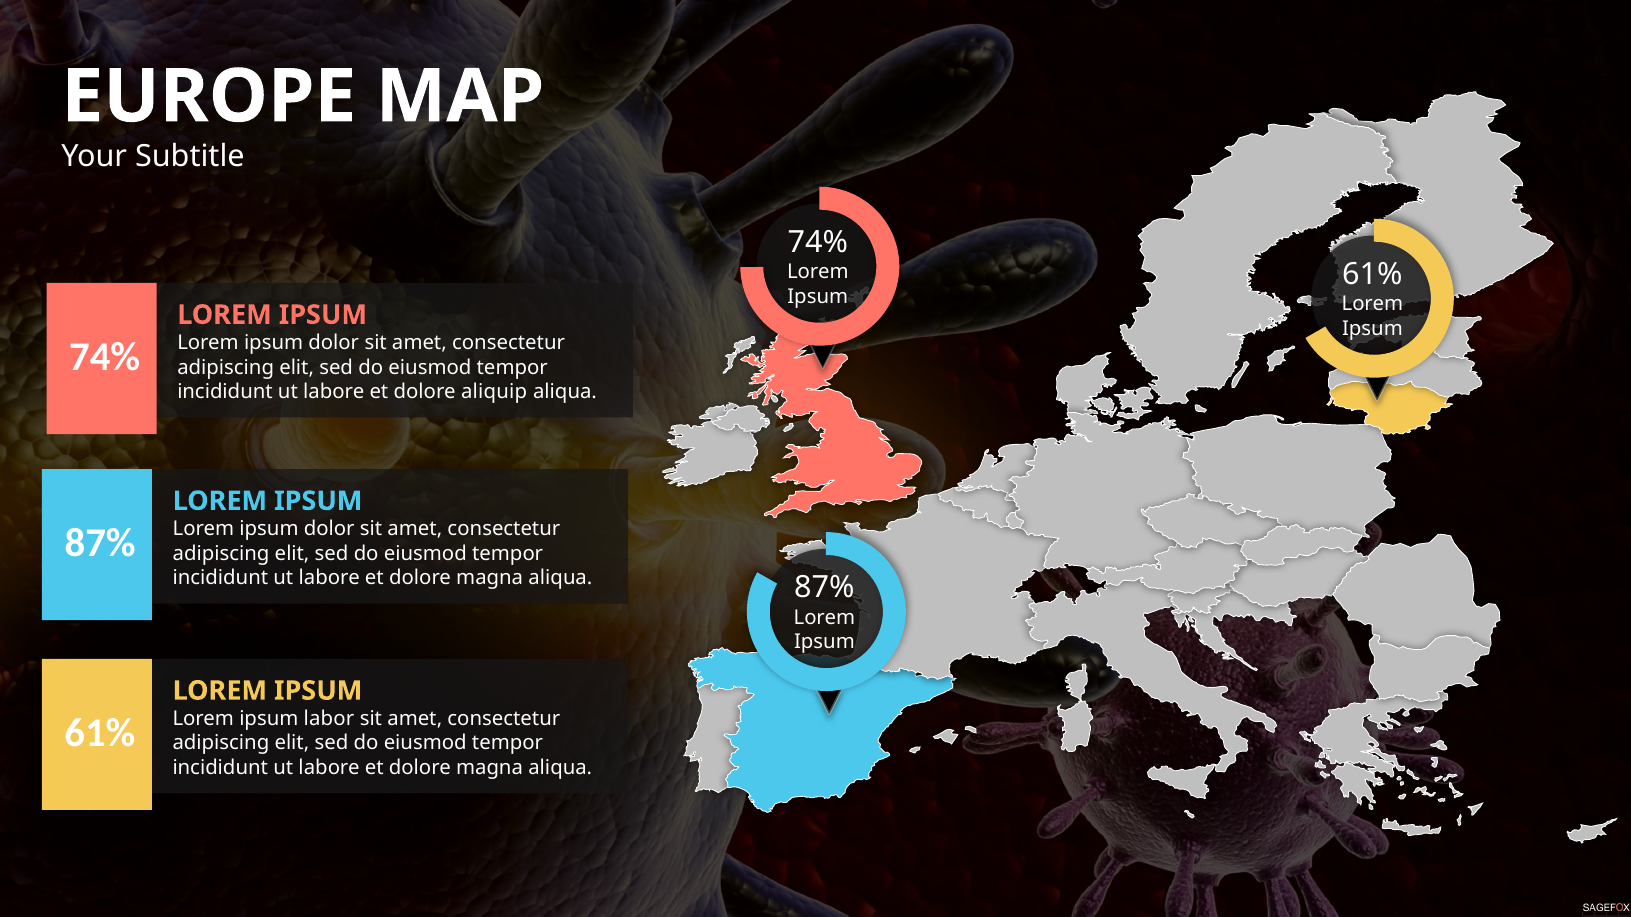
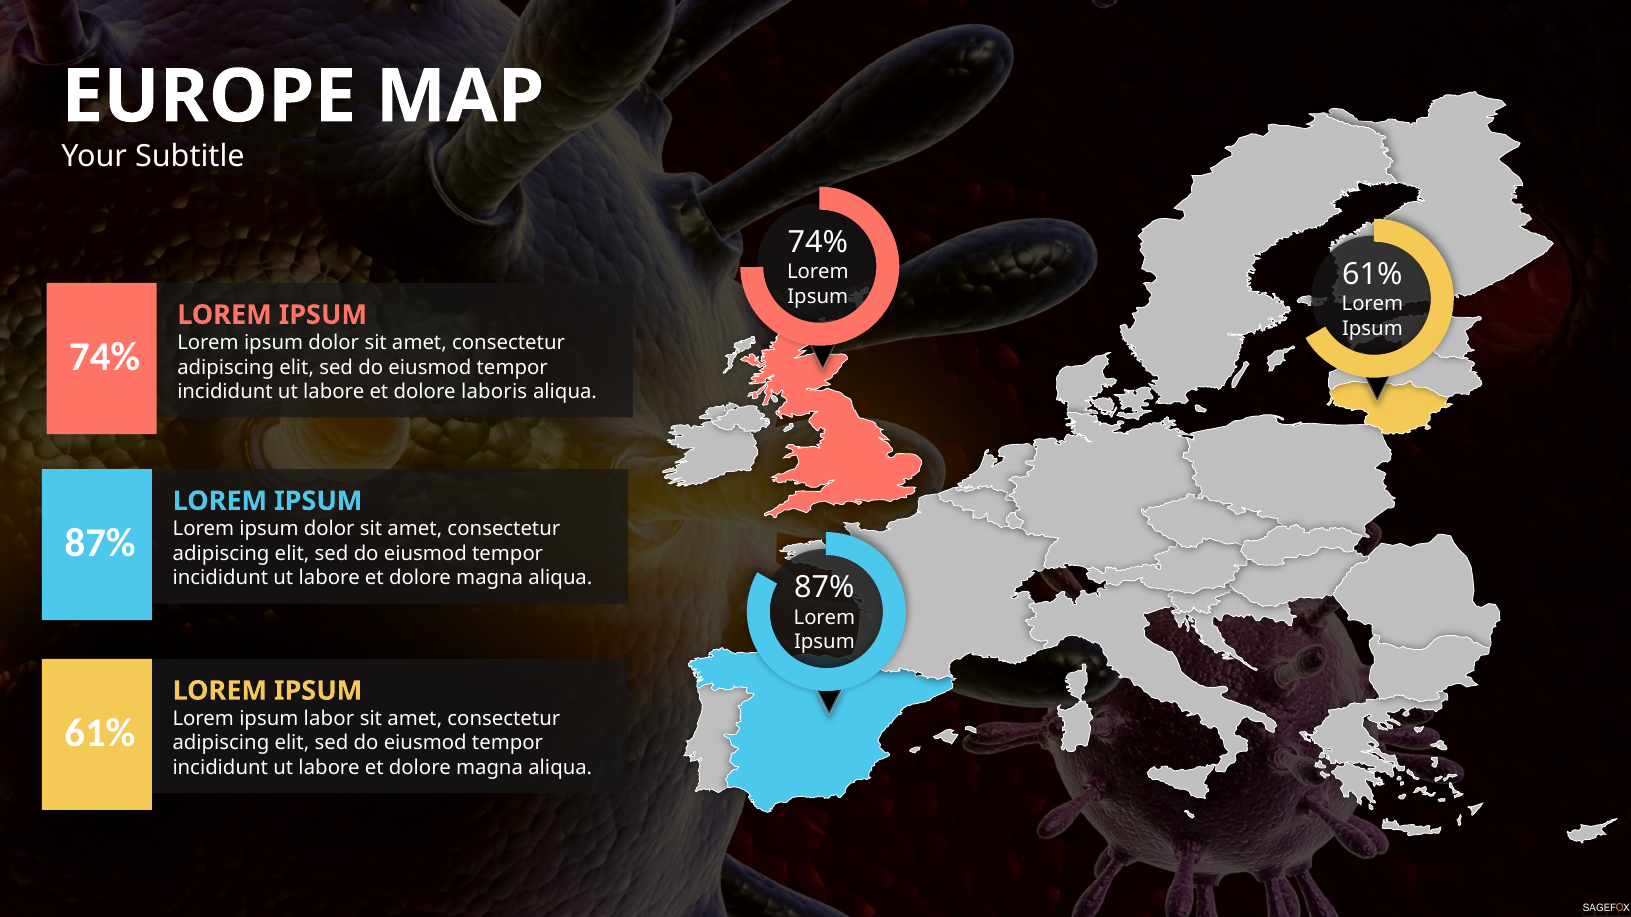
aliquip: aliquip -> laboris (494, 392)
